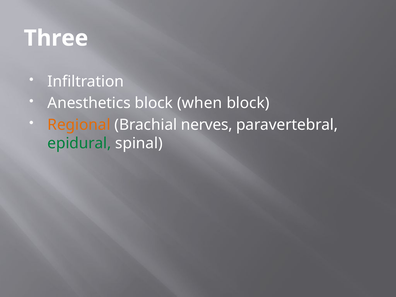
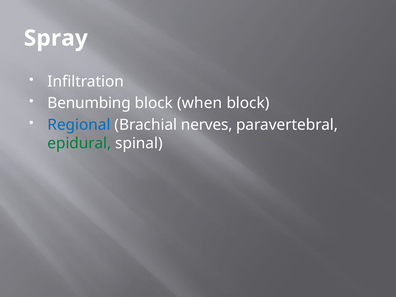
Three: Three -> Spray (56, 38)
Anesthetics: Anesthetics -> Benumbing (89, 103)
Regional colour: orange -> blue (79, 125)
